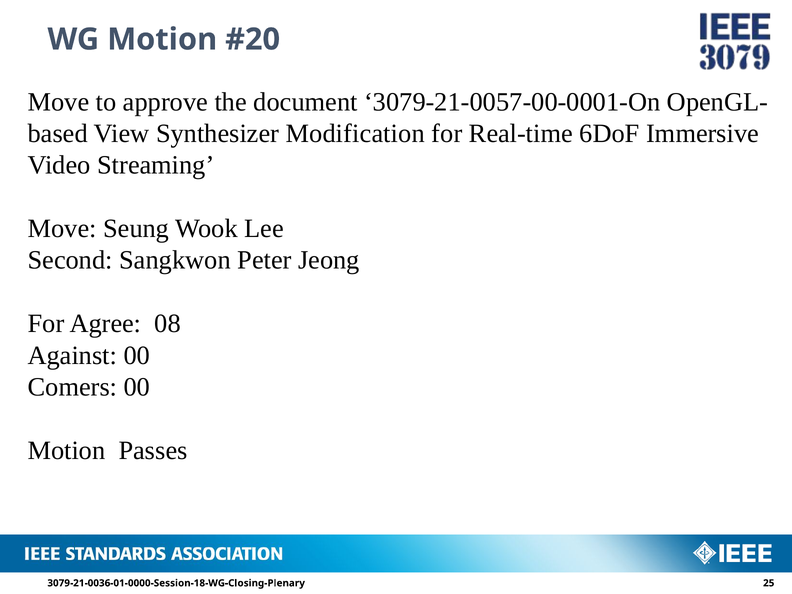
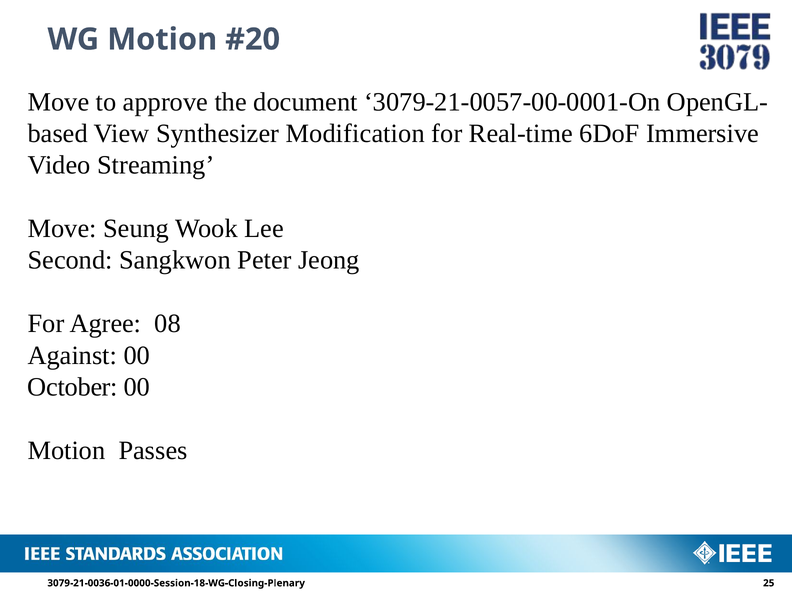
Comers: Comers -> October (73, 387)
